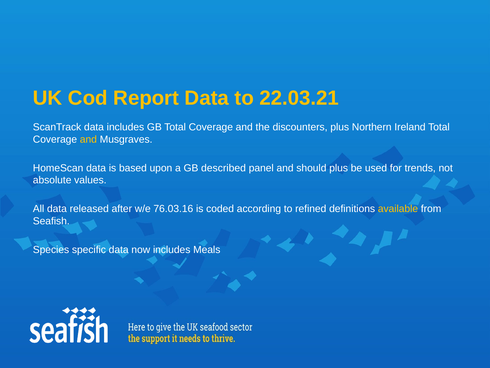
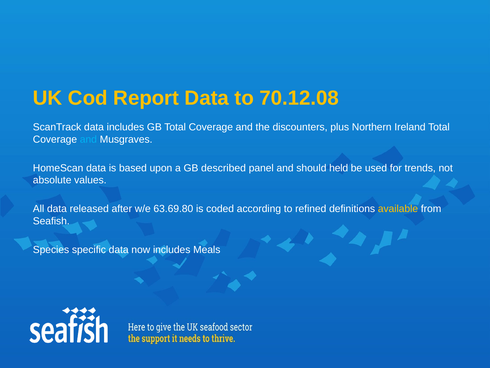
22.03.21: 22.03.21 -> 70.12.08 (299, 98)
and colour: yellow -> light blue (88, 139)
should plus: plus -> held (339, 168)
76.03.16: 76.03.16 -> 63.69.80 (173, 209)
